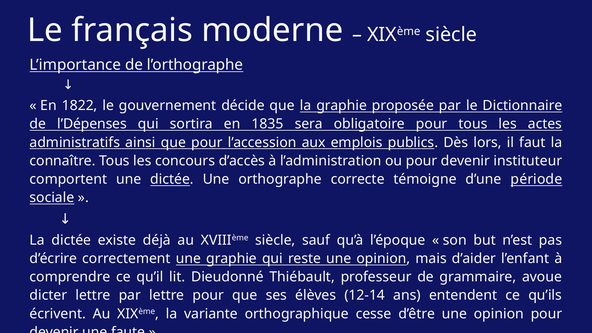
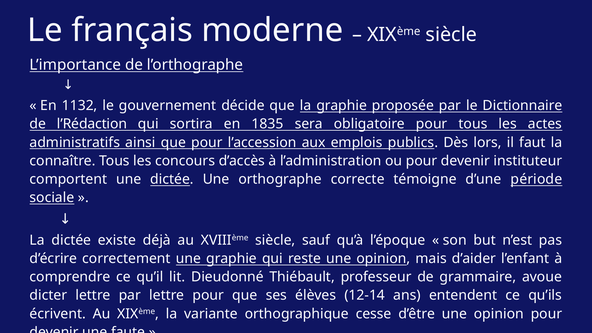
1822: 1822 -> 1132 (80, 106)
l’Dépenses: l’Dépenses -> l’Rédaction (92, 124)
